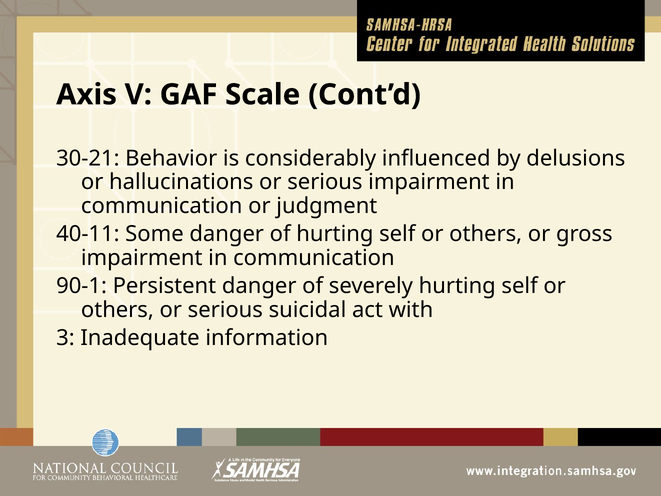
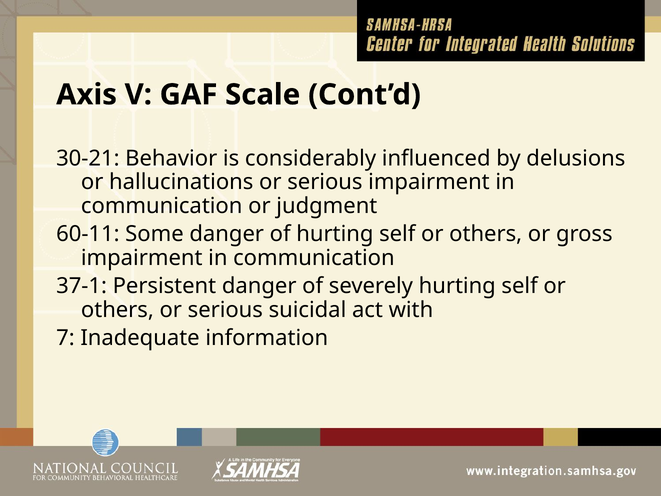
40-11: 40-11 -> 60-11 (88, 234)
90-1: 90-1 -> 37-1 (82, 286)
3: 3 -> 7 (65, 338)
